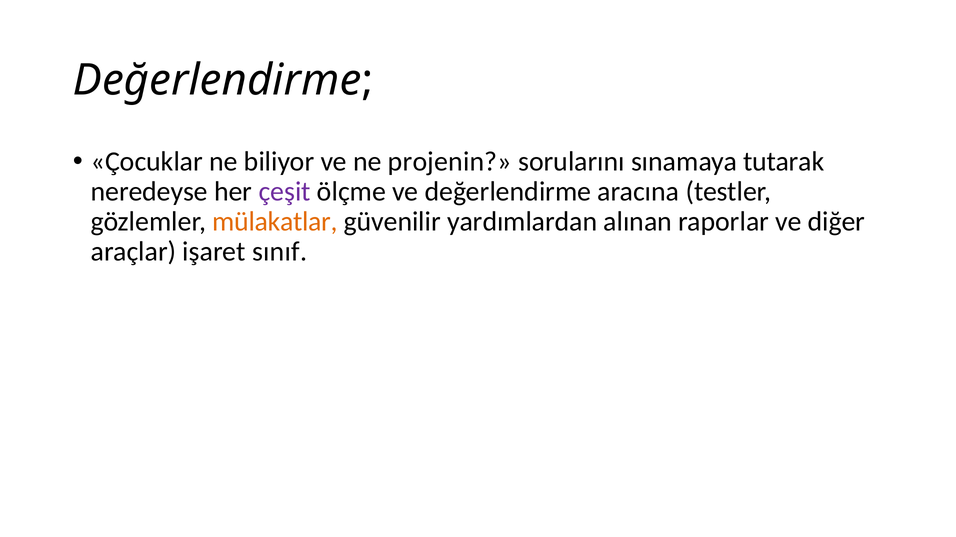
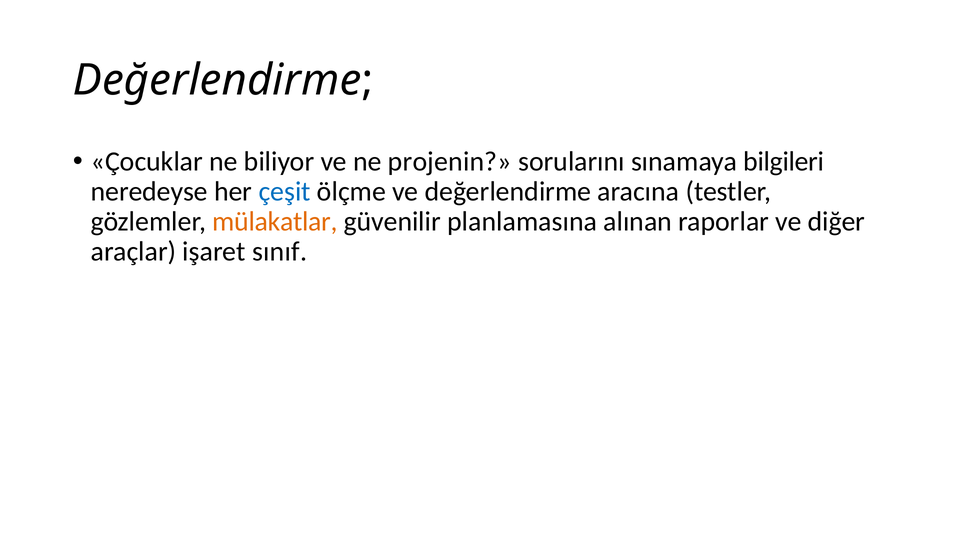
tutarak: tutarak -> bilgileri (784, 162)
çeşit colour: purple -> blue (285, 192)
yardımlardan: yardımlardan -> planlamasına (522, 222)
